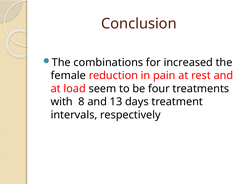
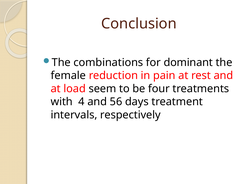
increased: increased -> dominant (188, 62)
8: 8 -> 4 (81, 102)
13: 13 -> 56 (116, 102)
